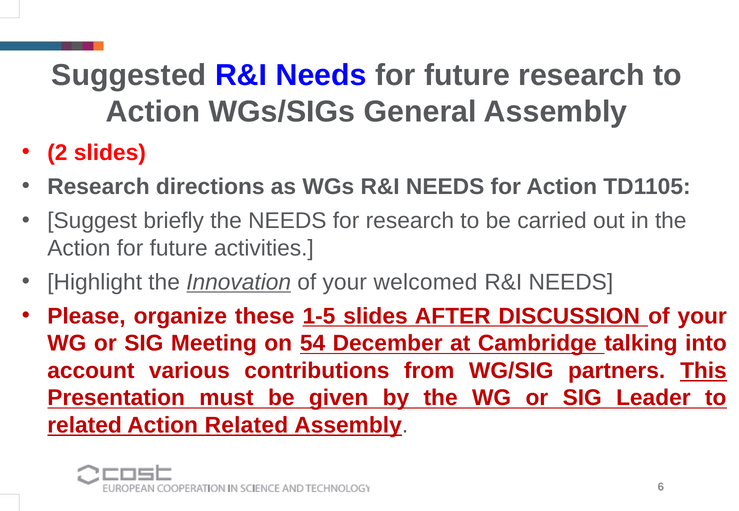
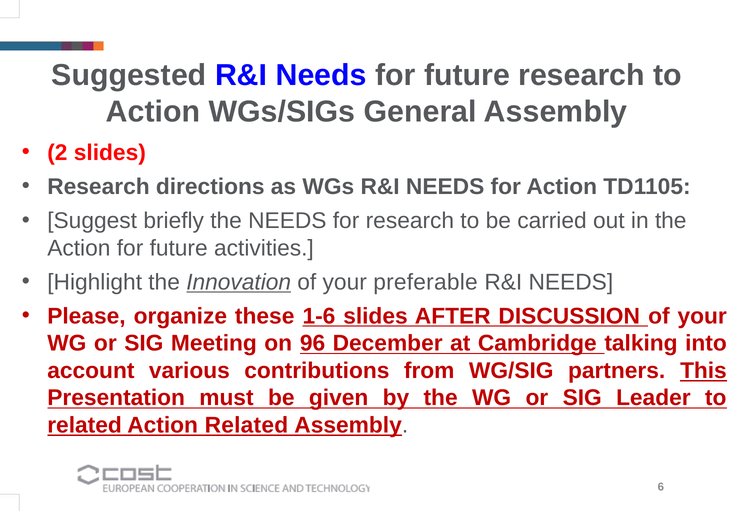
welcomed: welcomed -> preferable (426, 282)
1-5: 1-5 -> 1-6 (319, 317)
54: 54 -> 96 (313, 344)
